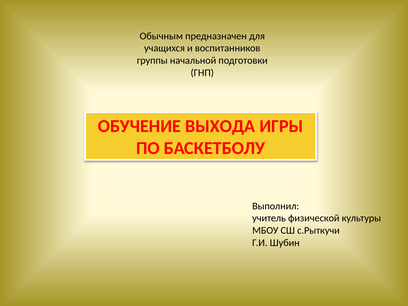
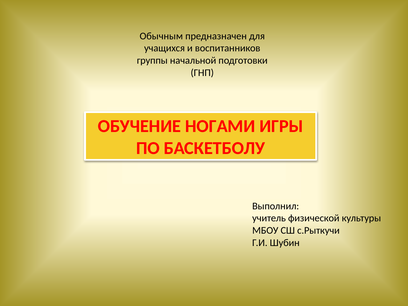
ВЫХОДА: ВЫХОДА -> НОГАМИ (220, 126)
